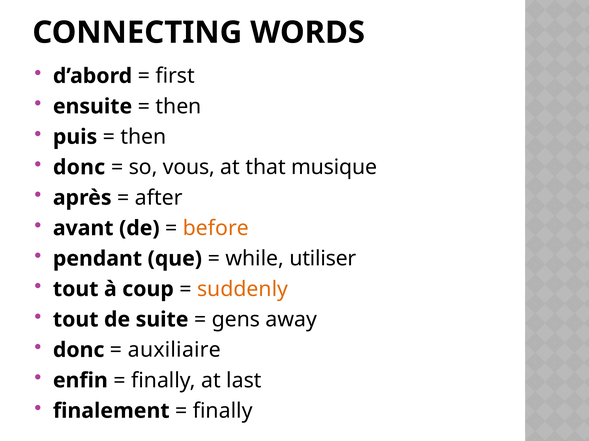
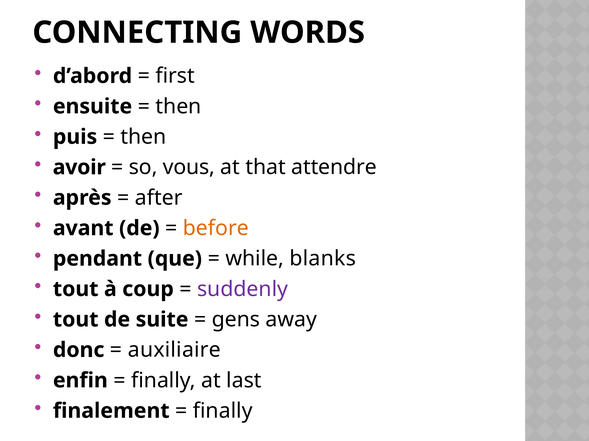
donc: donc -> avoir (79, 168)
musique: musique -> attendre (334, 168)
utiliser: utiliser -> blanks (323, 259)
suddenly colour: orange -> purple (243, 290)
